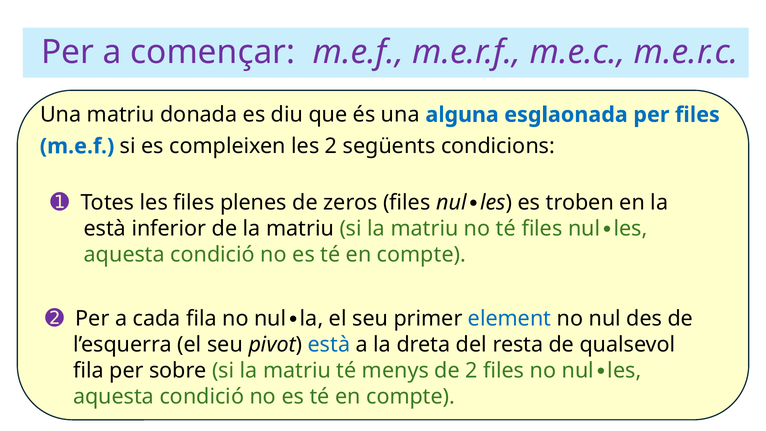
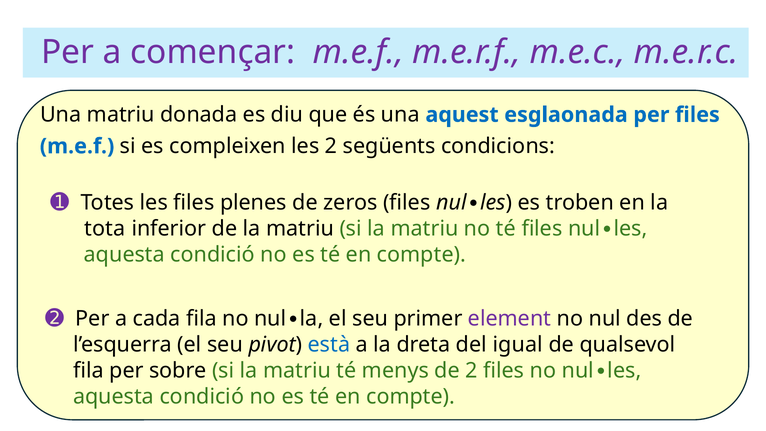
alguna: alguna -> aquest (462, 115)
està: està -> tota (105, 228)
element colour: blue -> purple (510, 318)
resta: resta -> igual (518, 345)
